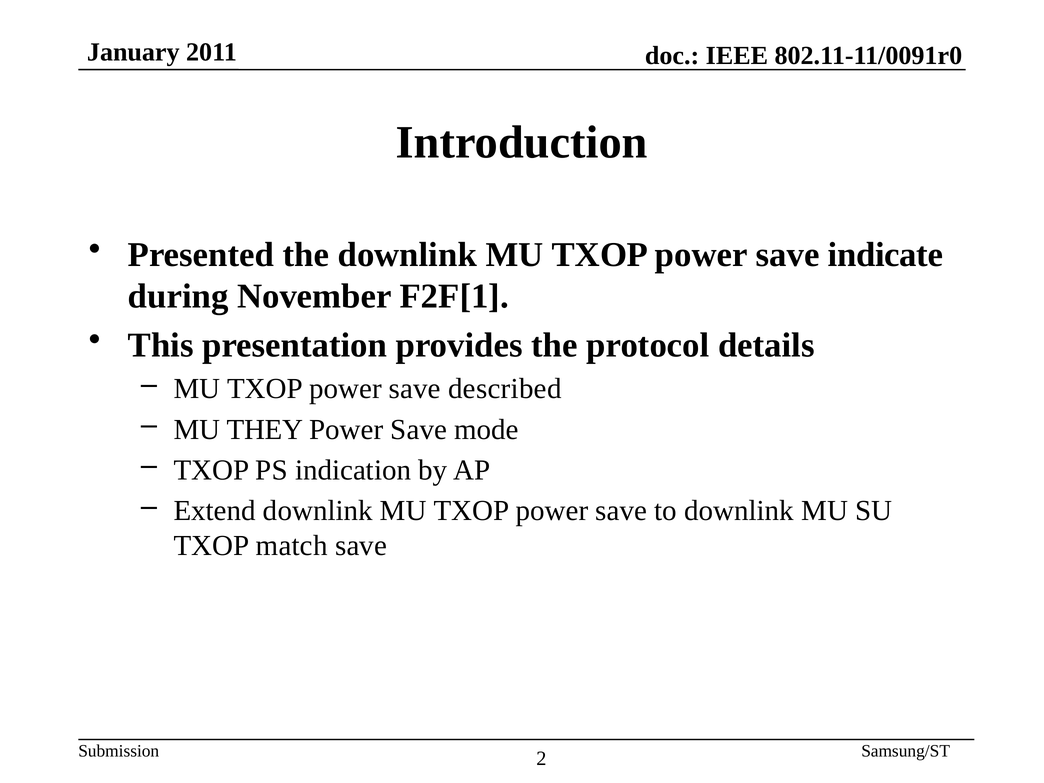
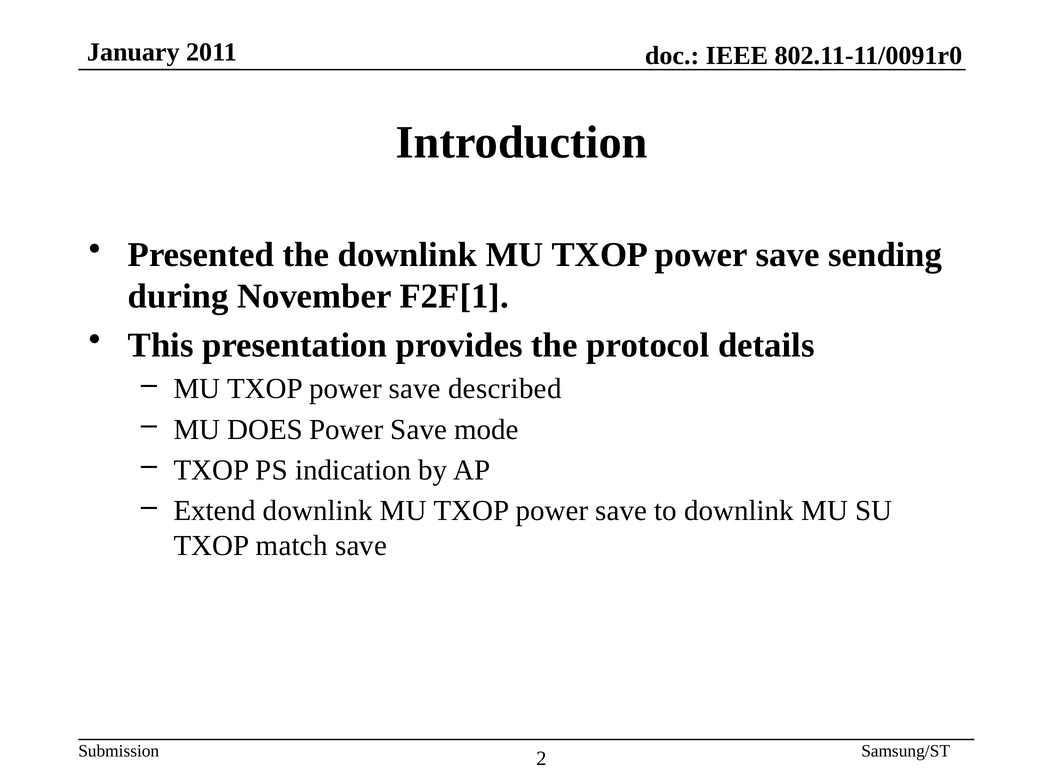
indicate: indicate -> sending (885, 255)
THEY: THEY -> DOES (265, 429)
